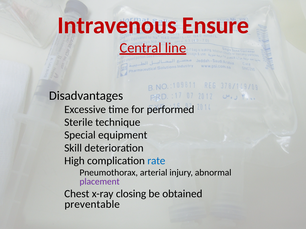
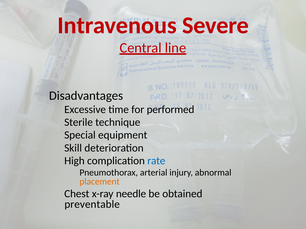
Ensure: Ensure -> Severe (215, 25)
placement colour: purple -> orange (100, 182)
closing: closing -> needle (131, 194)
